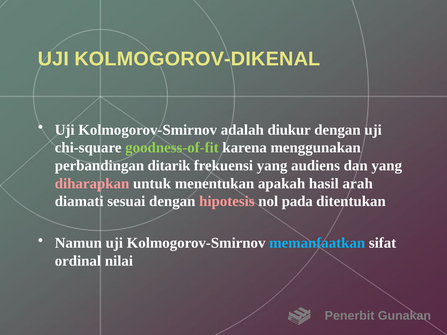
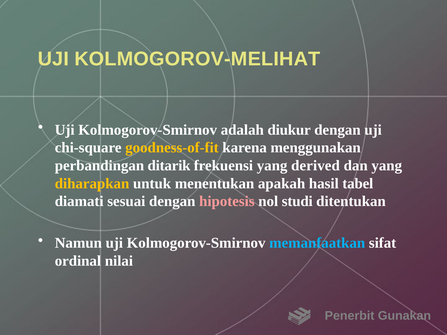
KOLMOGOROV-DIKENAL: KOLMOGOROV-DIKENAL -> KOLMOGOROV-MELIHAT (197, 59)
goodness-of-fit colour: light green -> yellow (172, 148)
audiens: audiens -> derived (315, 166)
diharapkan colour: pink -> yellow (92, 184)
arah: arah -> tabel (358, 184)
pada: pada -> studi (297, 201)
